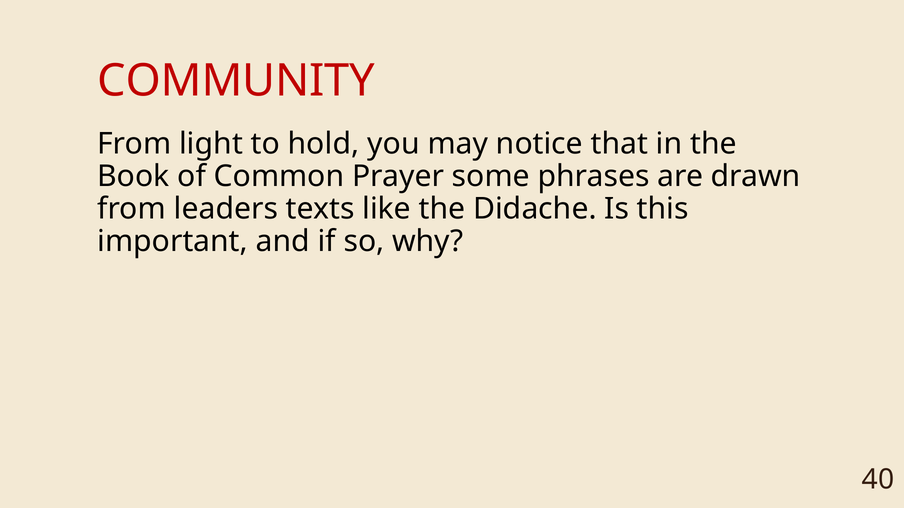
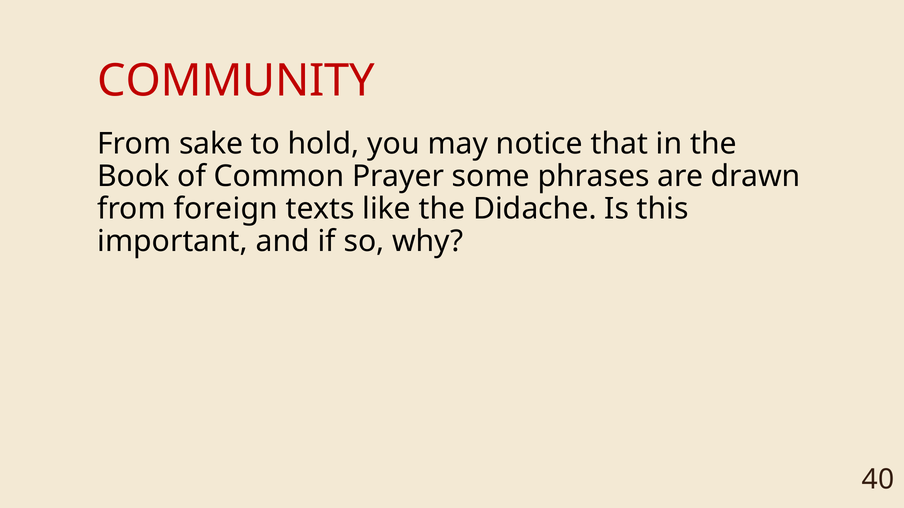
light: light -> sake (211, 144)
leaders: leaders -> foreign (226, 209)
